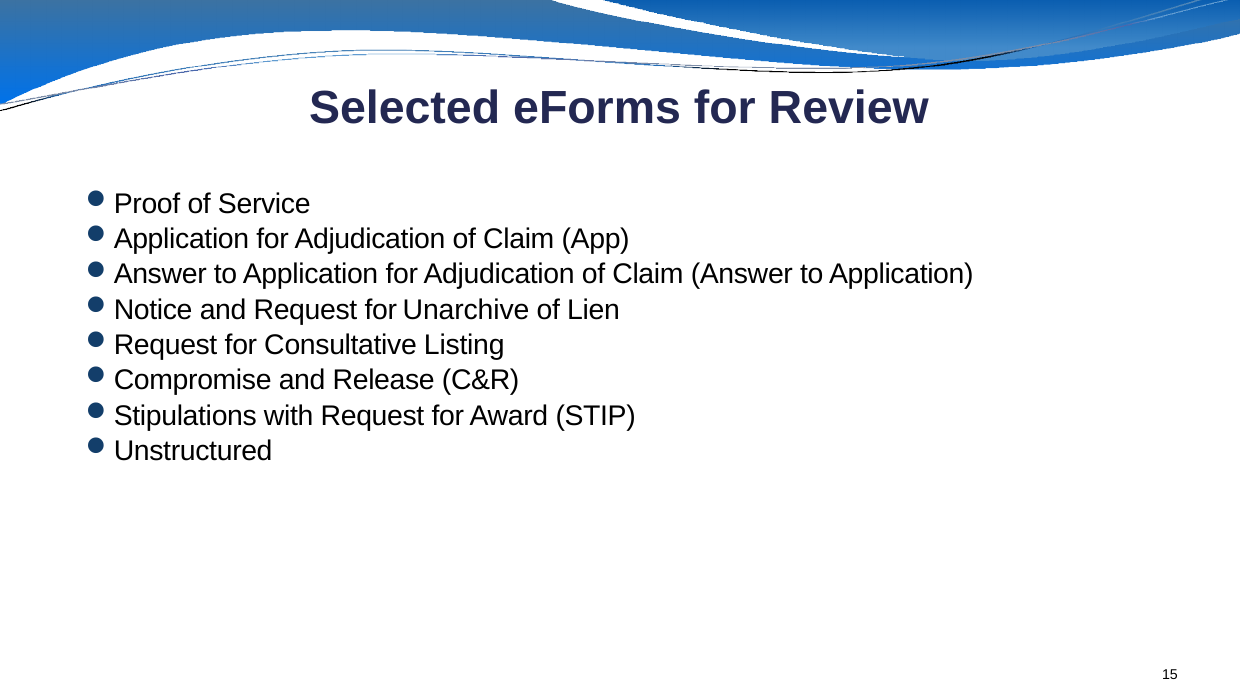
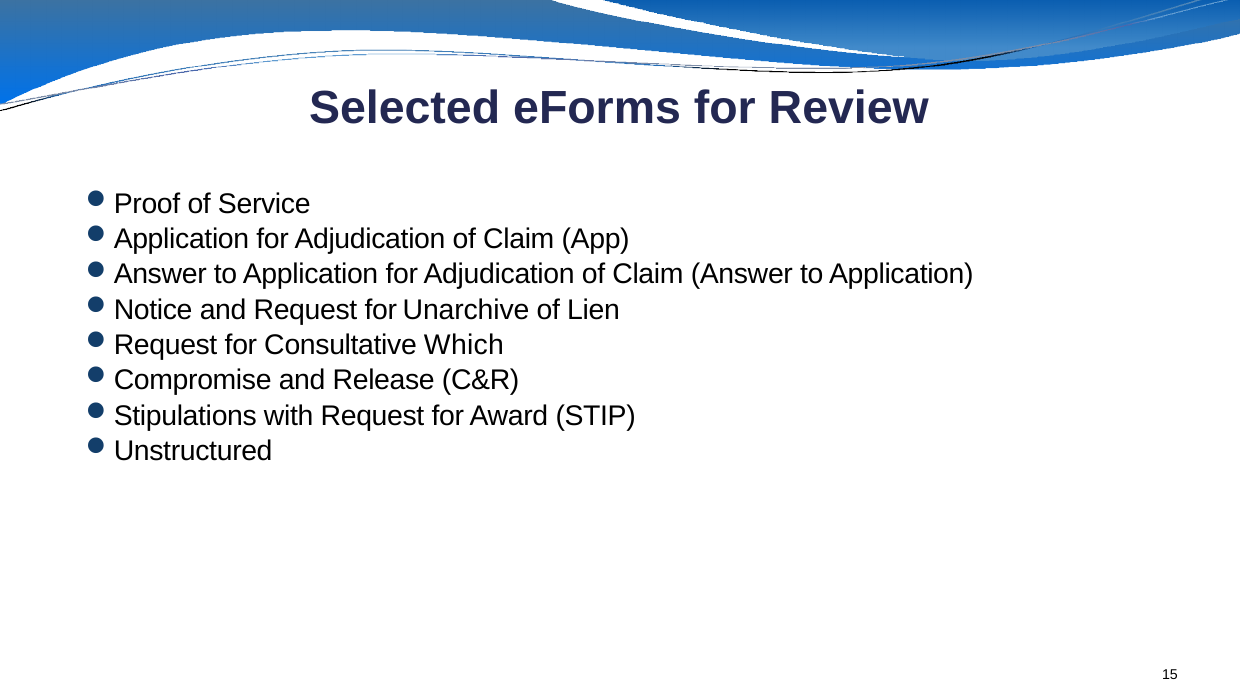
Listing: Listing -> Which (464, 345)
